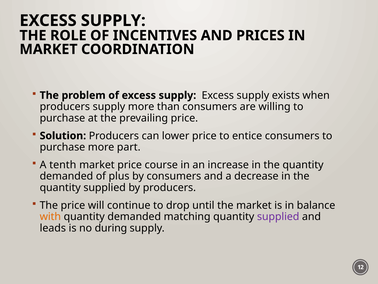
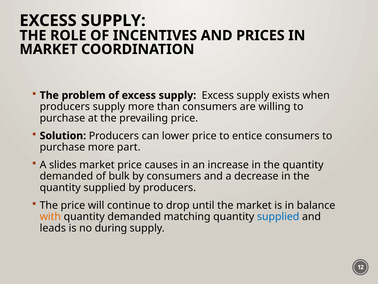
tenth: tenth -> slides (63, 165)
course: course -> causes (161, 165)
plus: plus -> bulk (119, 176)
supplied colour: purple -> blue (278, 216)
